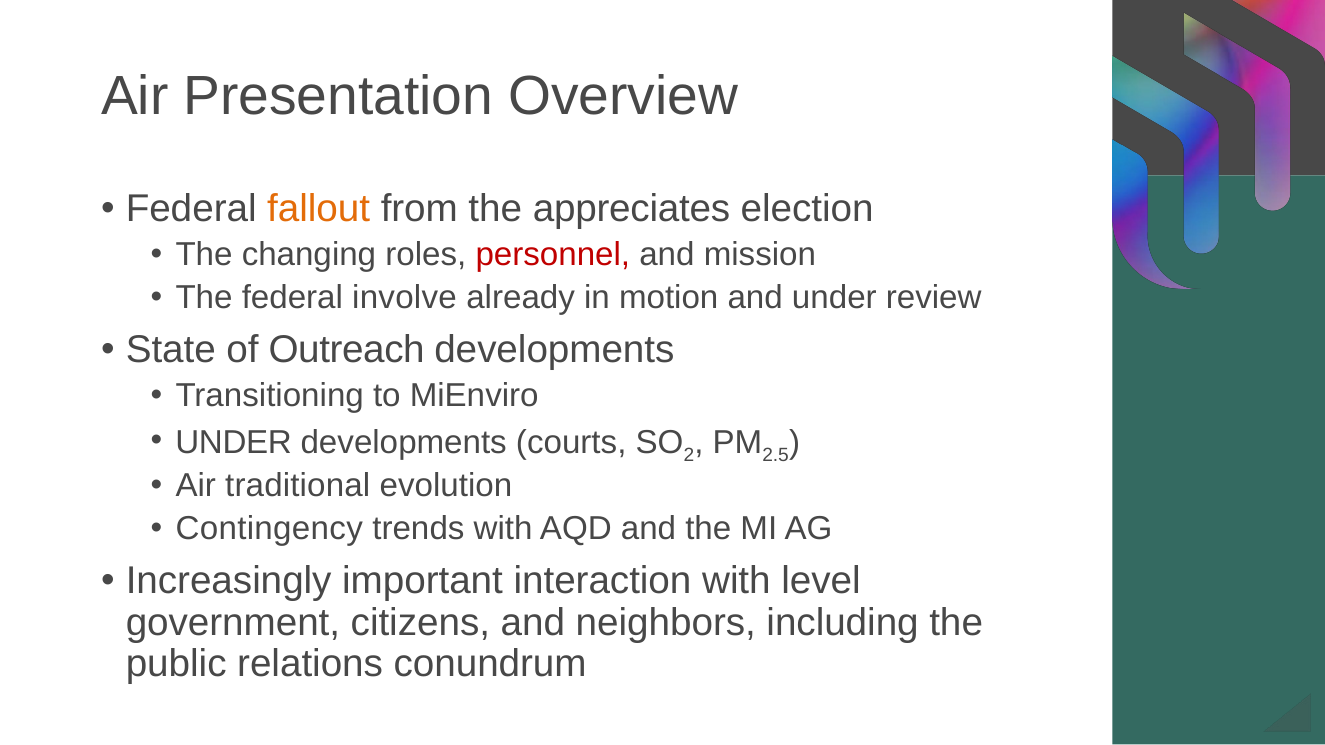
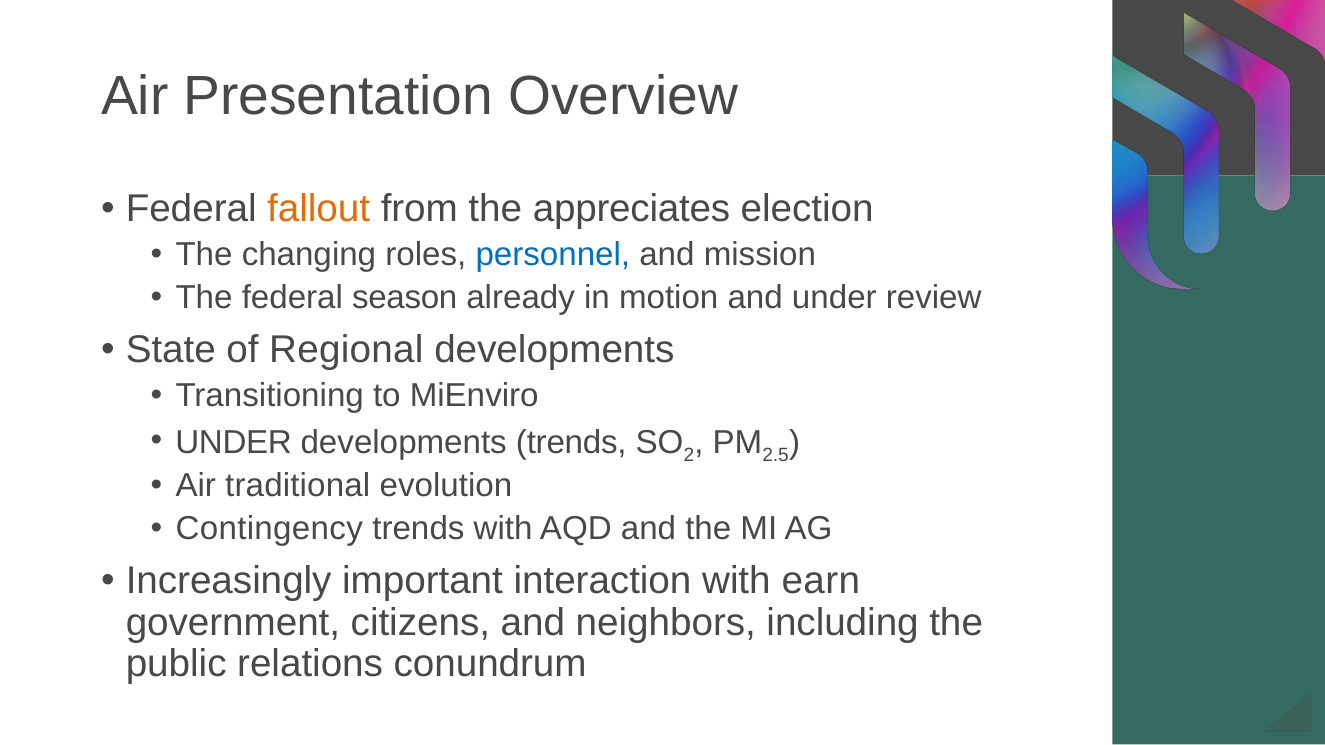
personnel colour: red -> blue (553, 255)
involve: involve -> season (405, 298)
Outreach: Outreach -> Regional (346, 350)
developments courts: courts -> trends (571, 442)
level: level -> earn (821, 581)
